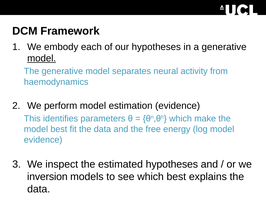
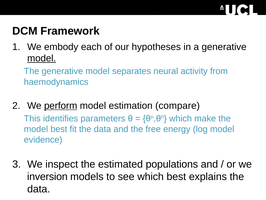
perform underline: none -> present (61, 105)
estimation evidence: evidence -> compare (178, 105)
estimated hypotheses: hypotheses -> populations (172, 164)
